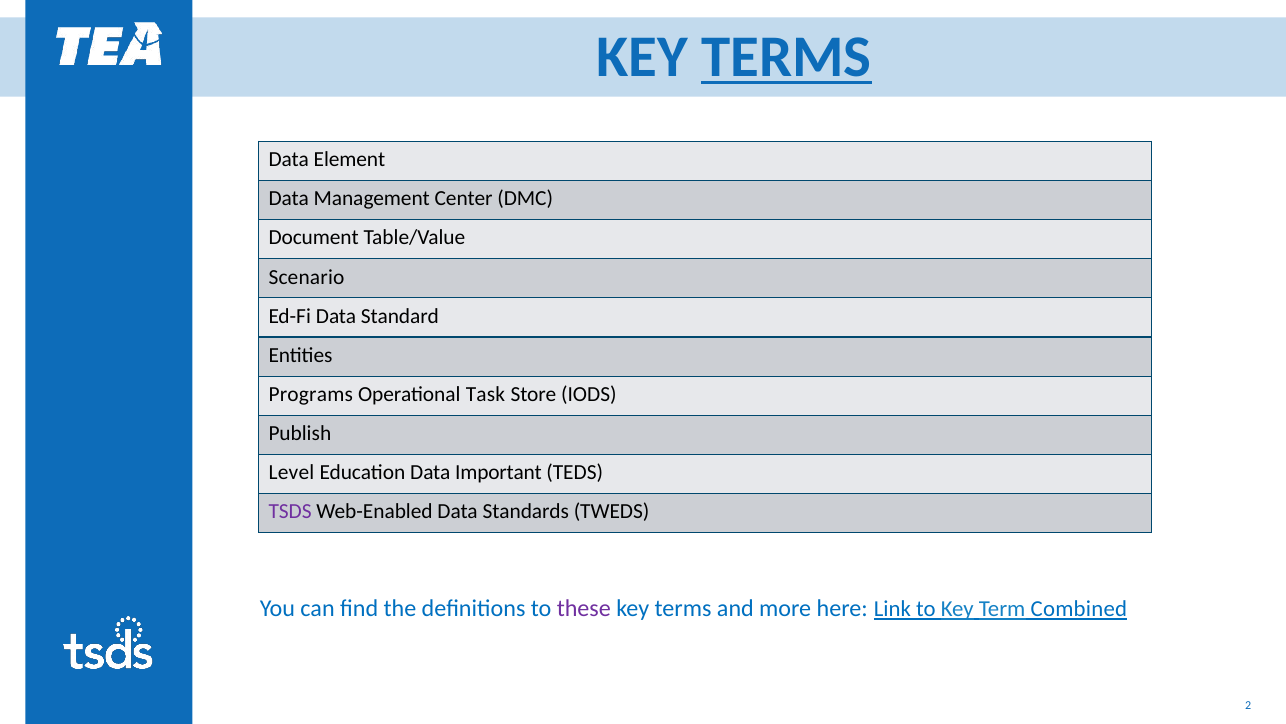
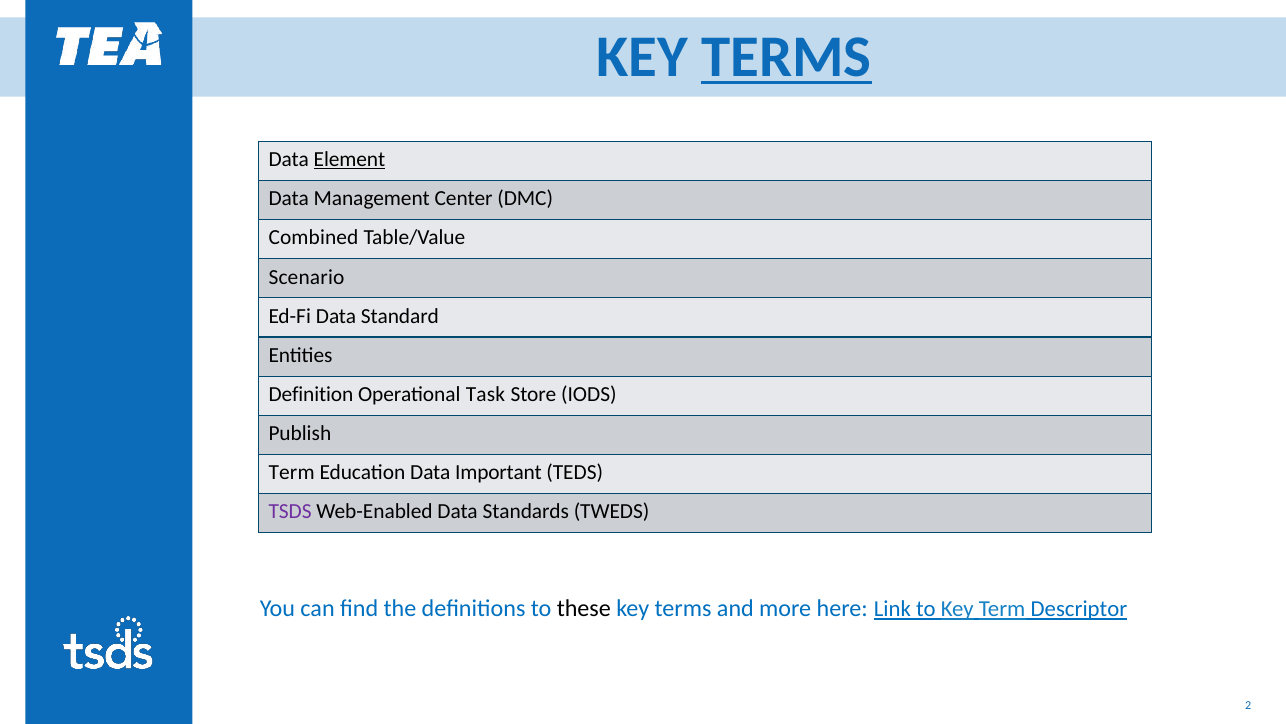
Element underline: none -> present (349, 159)
Document: Document -> Combined (313, 238)
Programs: Programs -> Definition (311, 394)
Level: Level -> Term (292, 472)
these colour: purple -> black (584, 608)
Combined: Combined -> Descriptor (1079, 609)
